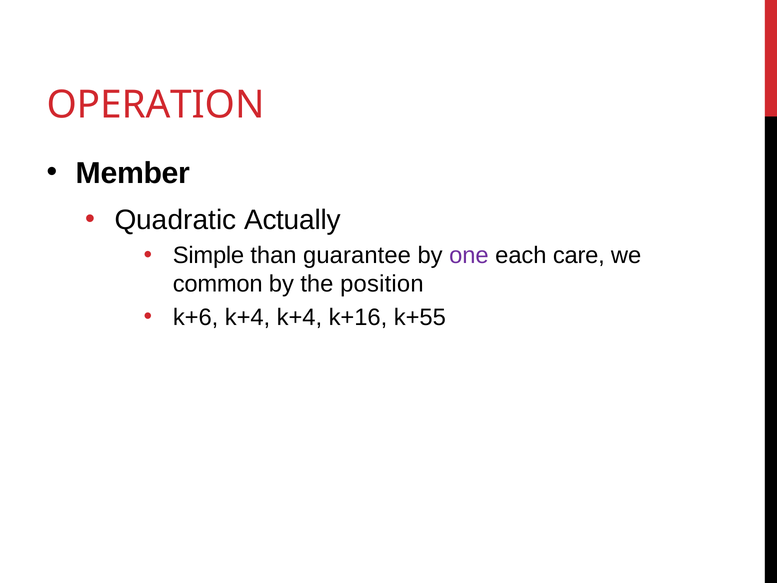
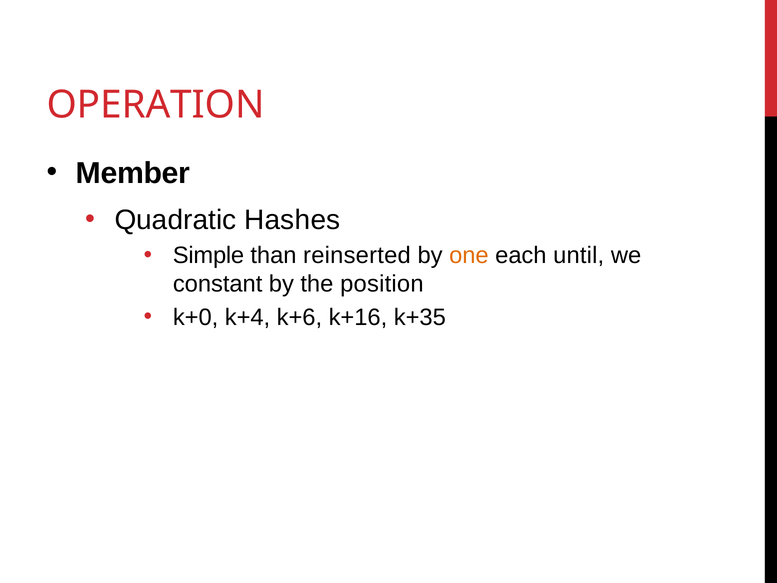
Actually: Actually -> Hashes (292, 220)
guarantee: guarantee -> reinserted (357, 255)
one colour: purple -> orange (469, 255)
care: care -> until (579, 255)
common: common -> constant (218, 284)
k+6: k+6 -> k+0 (196, 317)
k+4 k+4: k+4 -> k+6 (299, 317)
k+55: k+55 -> k+35 (420, 317)
